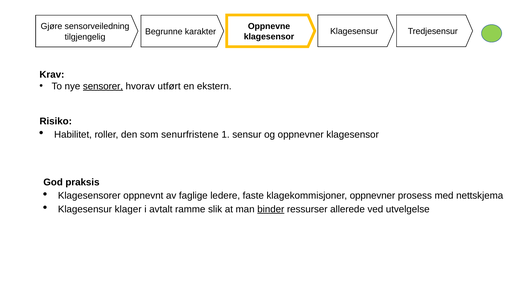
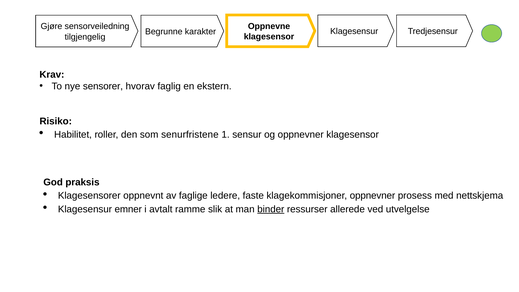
sensorer underline: present -> none (103, 86)
utført: utført -> faglig (169, 86)
klager: klager -> emner (128, 209)
